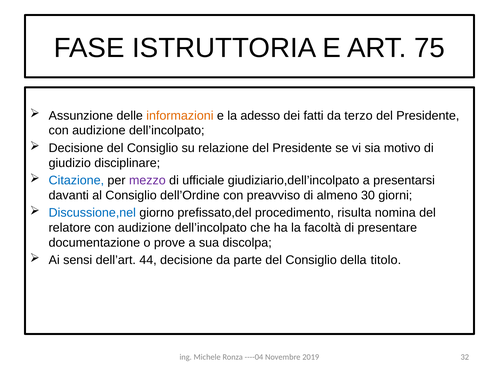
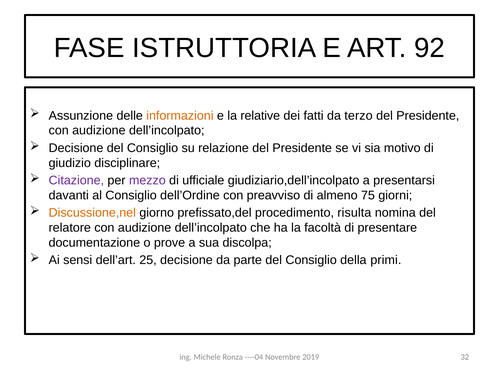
75: 75 -> 92 (430, 48)
adesso: adesso -> relative (260, 116)
Citazione colour: blue -> purple (76, 181)
30: 30 -> 75 (368, 195)
Discussione,nel colour: blue -> orange (92, 213)
44: 44 -> 25 (148, 260)
titolo: titolo -> primi (386, 260)
